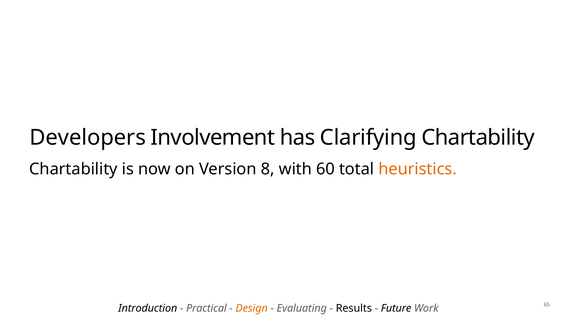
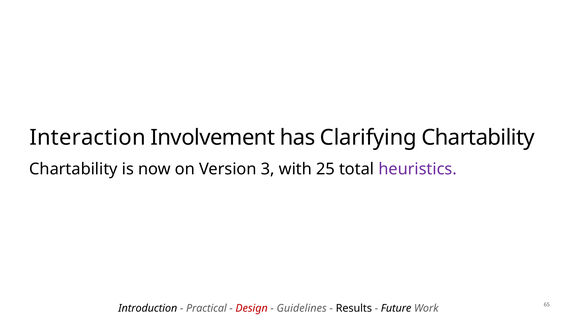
Developers: Developers -> Interaction (88, 138)
8: 8 -> 3 (268, 169)
60: 60 -> 25 (325, 169)
heuristics colour: orange -> purple (418, 169)
Design colour: orange -> red (252, 308)
Evaluating: Evaluating -> Guidelines (302, 308)
